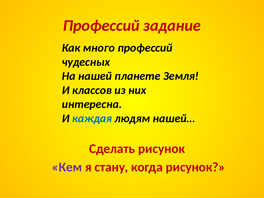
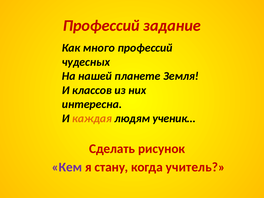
каждая colour: blue -> orange (92, 118)
нашей…: нашей… -> ученик… (174, 118)
когда рисунок: рисунок -> учитель (195, 167)
